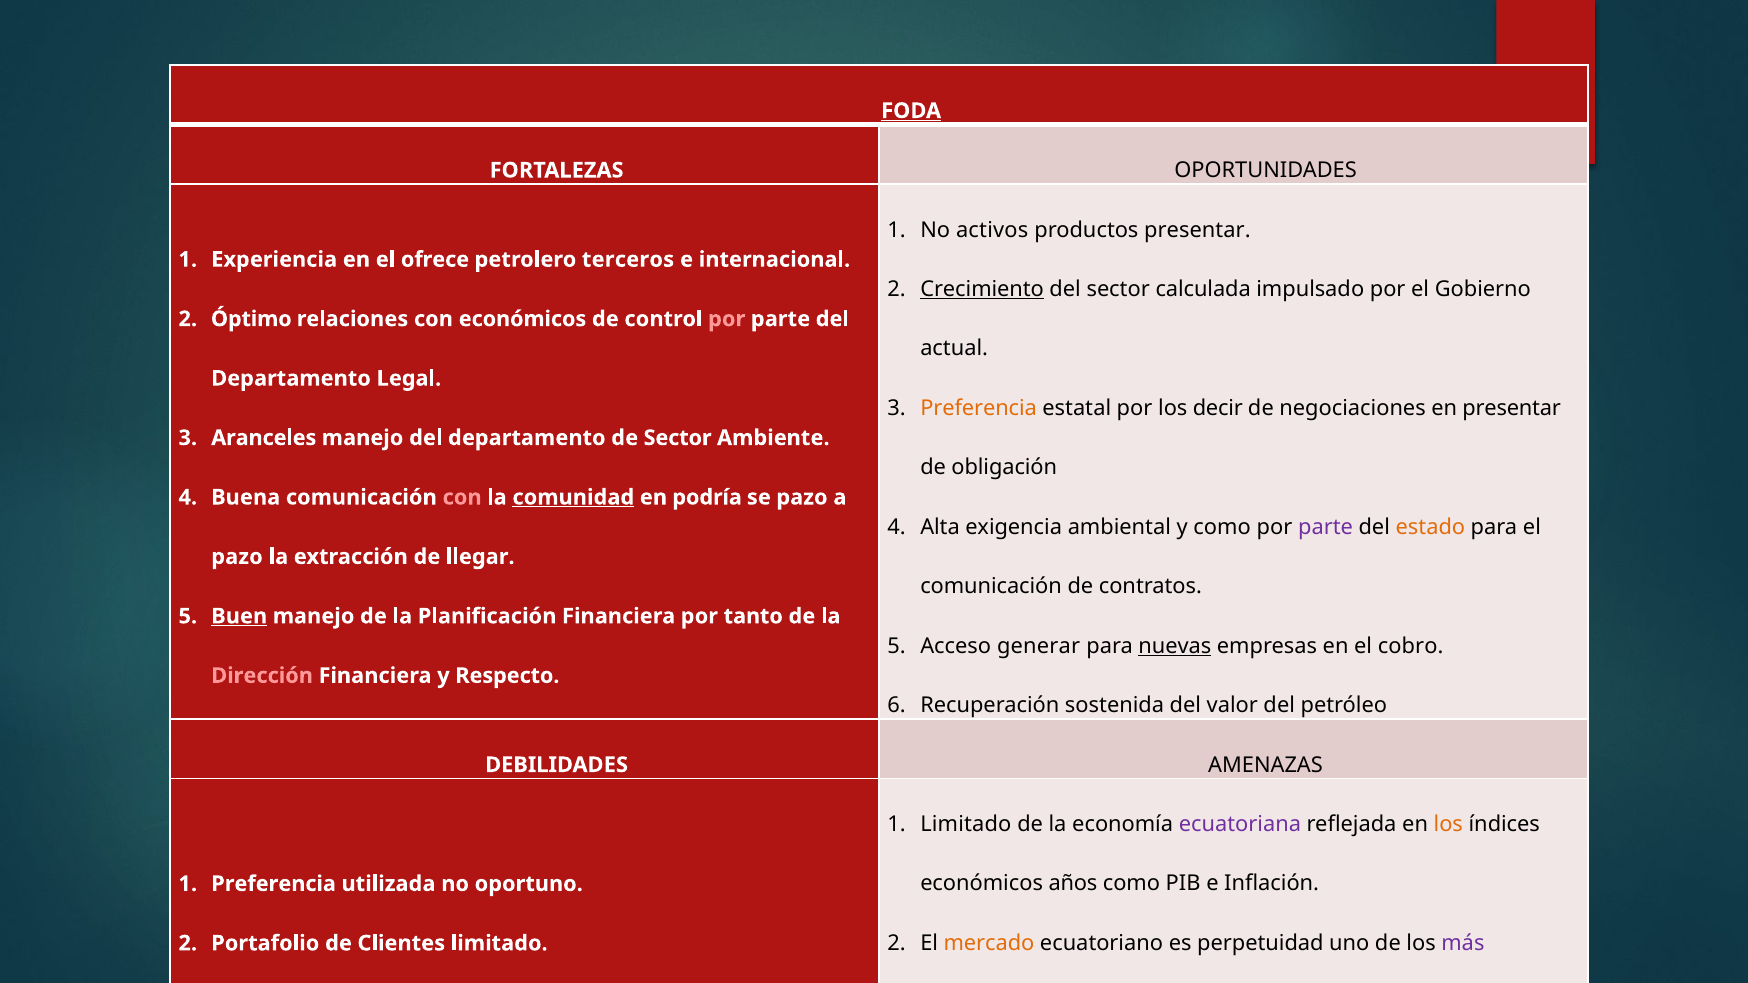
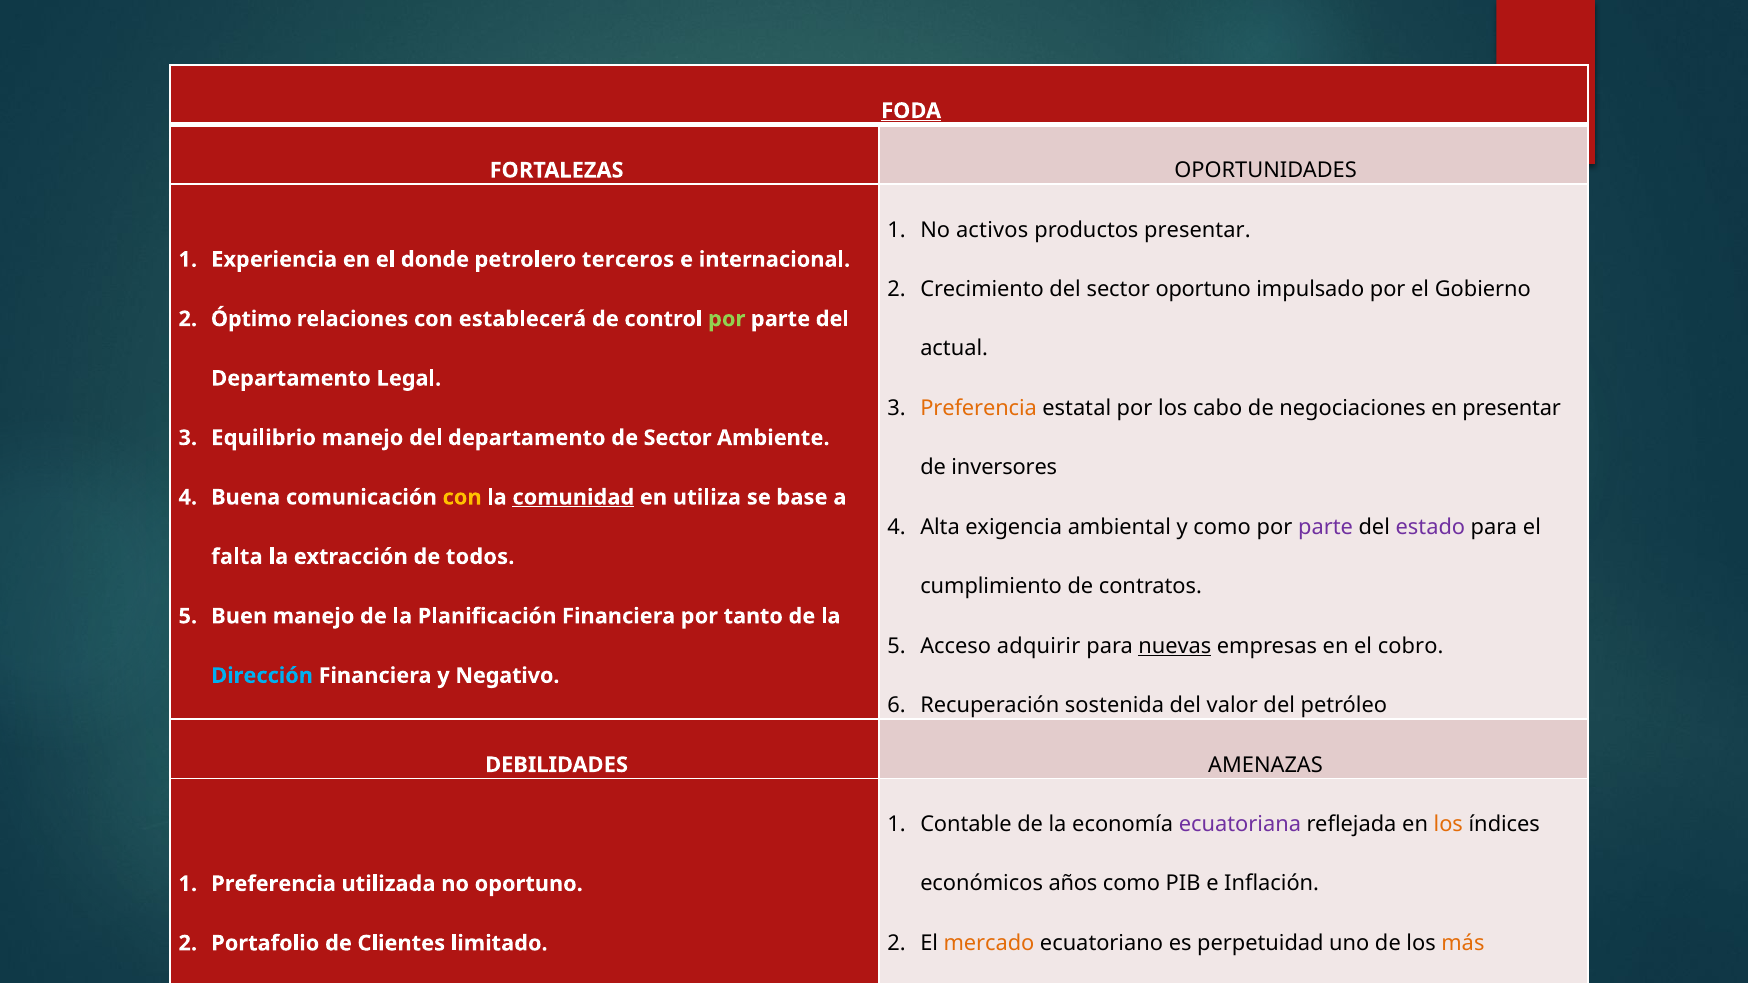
ofrece: ofrece -> donde (435, 260)
Crecimiento underline: present -> none (982, 289)
sector calculada: calculada -> oportuno (1203, 289)
con económicos: económicos -> establecerá (522, 319)
por colour: pink -> light green (727, 319)
decir: decir -> cabo (1218, 408)
Aranceles: Aranceles -> Equilibrio (264, 438)
obligación: obligación -> inversores (1004, 468)
con colour: pink -> yellow (462, 497)
podría: podría -> utiliza (707, 497)
se pazo: pazo -> base (802, 497)
estado colour: orange -> purple (1430, 527)
pazo: pazo -> falta (237, 557)
llegar: llegar -> todos (480, 557)
comunicación: comunicación -> cumplimiento (991, 587)
Buen underline: present -> none (239, 616)
generar: generar -> adquirir (1039, 646)
Dirección colour: pink -> light blue (262, 676)
Respecto: Respecto -> Negativo (507, 676)
Limitado: Limitado -> Contable (966, 825)
más colour: purple -> orange (1463, 943)
